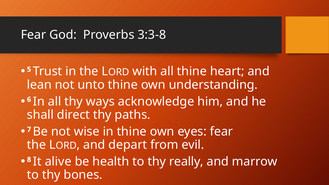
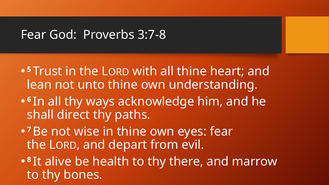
3:3-8: 3:3-8 -> 3:7-8 (152, 35)
really: really -> there (186, 162)
